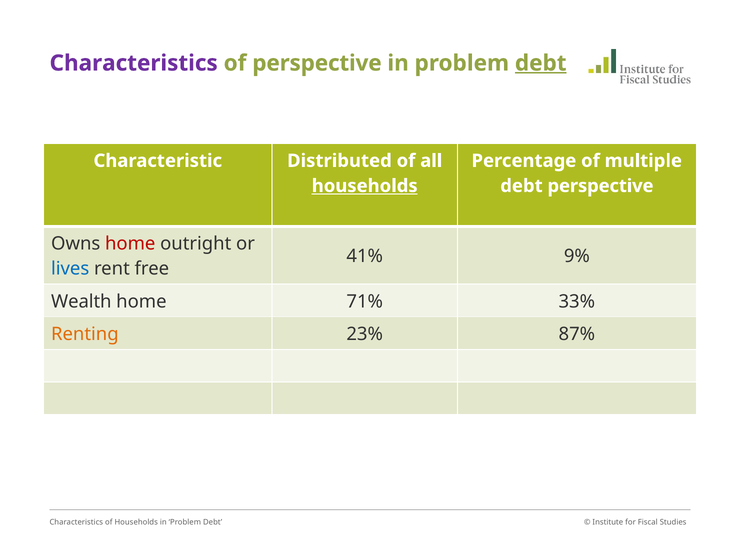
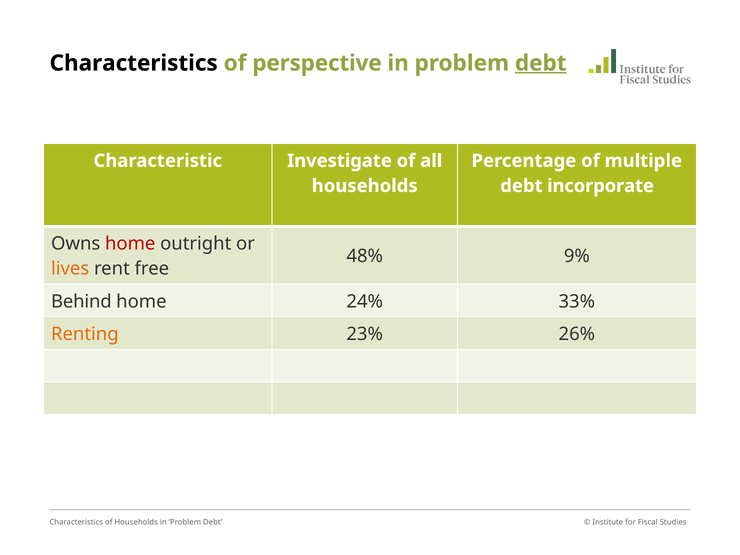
Characteristics colour: purple -> black (134, 63)
Distributed: Distributed -> Investigate (339, 161)
households underline: present -> none (365, 186)
debt perspective: perspective -> incorporate (600, 186)
41%: 41% -> 48% (365, 256)
lives colour: blue -> orange (70, 269)
Wealth: Wealth -> Behind (81, 301)
71%: 71% -> 24% (365, 301)
87%: 87% -> 26% (577, 334)
